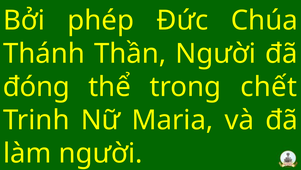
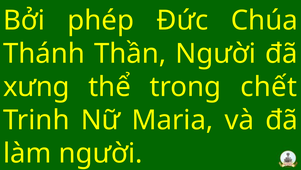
đóng: đóng -> xưng (36, 87)
